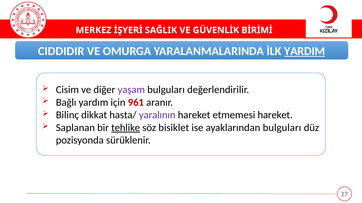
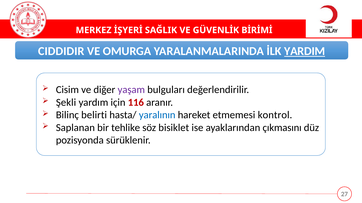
Bağlı: Bağlı -> Şekli (66, 103)
961: 961 -> 116 (136, 103)
dikkat: dikkat -> belirti (94, 115)
yaralının colour: purple -> blue (157, 115)
etmemesi hareket: hareket -> kontrol (275, 115)
tehlike underline: present -> none (126, 128)
ayaklarından bulguları: bulguları -> çıkmasını (282, 128)
